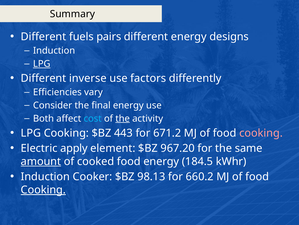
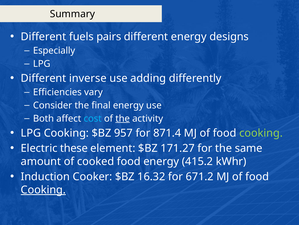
Induction: Induction -> Especially (54, 51)
LPG underline: present -> none (42, 64)
factors: factors -> adding (148, 78)
443: 443 -> 957 (123, 133)
671.2: 671.2 -> 871.4 (167, 133)
cooking colour: pink -> light green (261, 133)
apply: apply -> these (74, 148)
967.20: 967.20 -> 171.27 (178, 148)
amount underline: present -> none (41, 161)
184.5: 184.5 -> 415.2 (197, 161)
98.13: 98.13 -> 16.32 (151, 176)
660.2: 660.2 -> 671.2 (200, 176)
